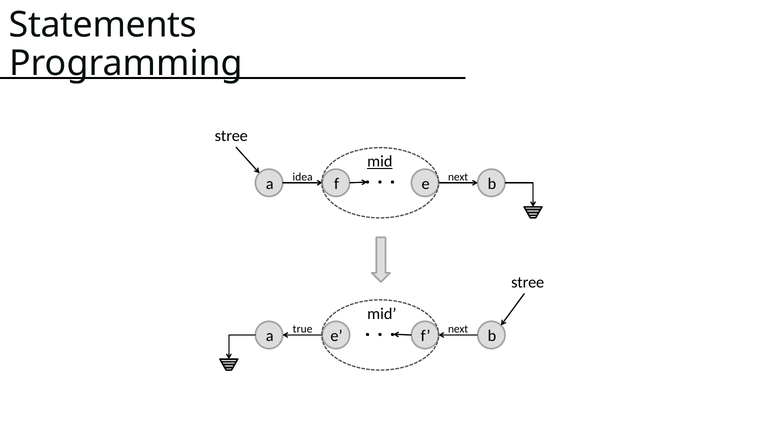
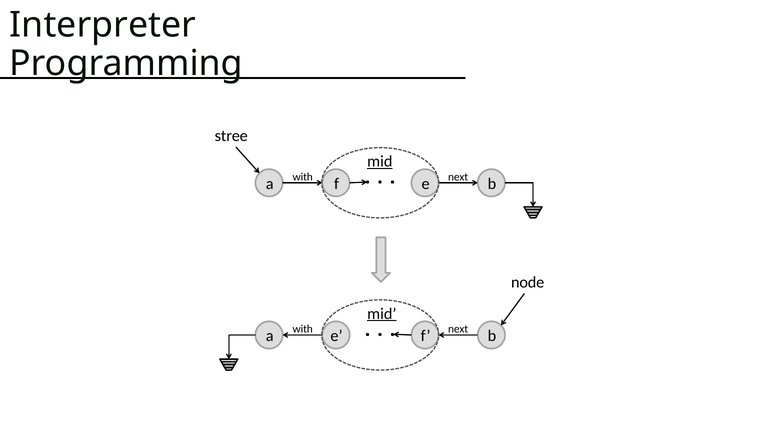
Statements: Statements -> Interpreter (103, 25)
idea: idea -> with (303, 177)
stree: stree -> node (528, 282)
mid underline: none -> present (382, 313)
true: true -> with (303, 329)
